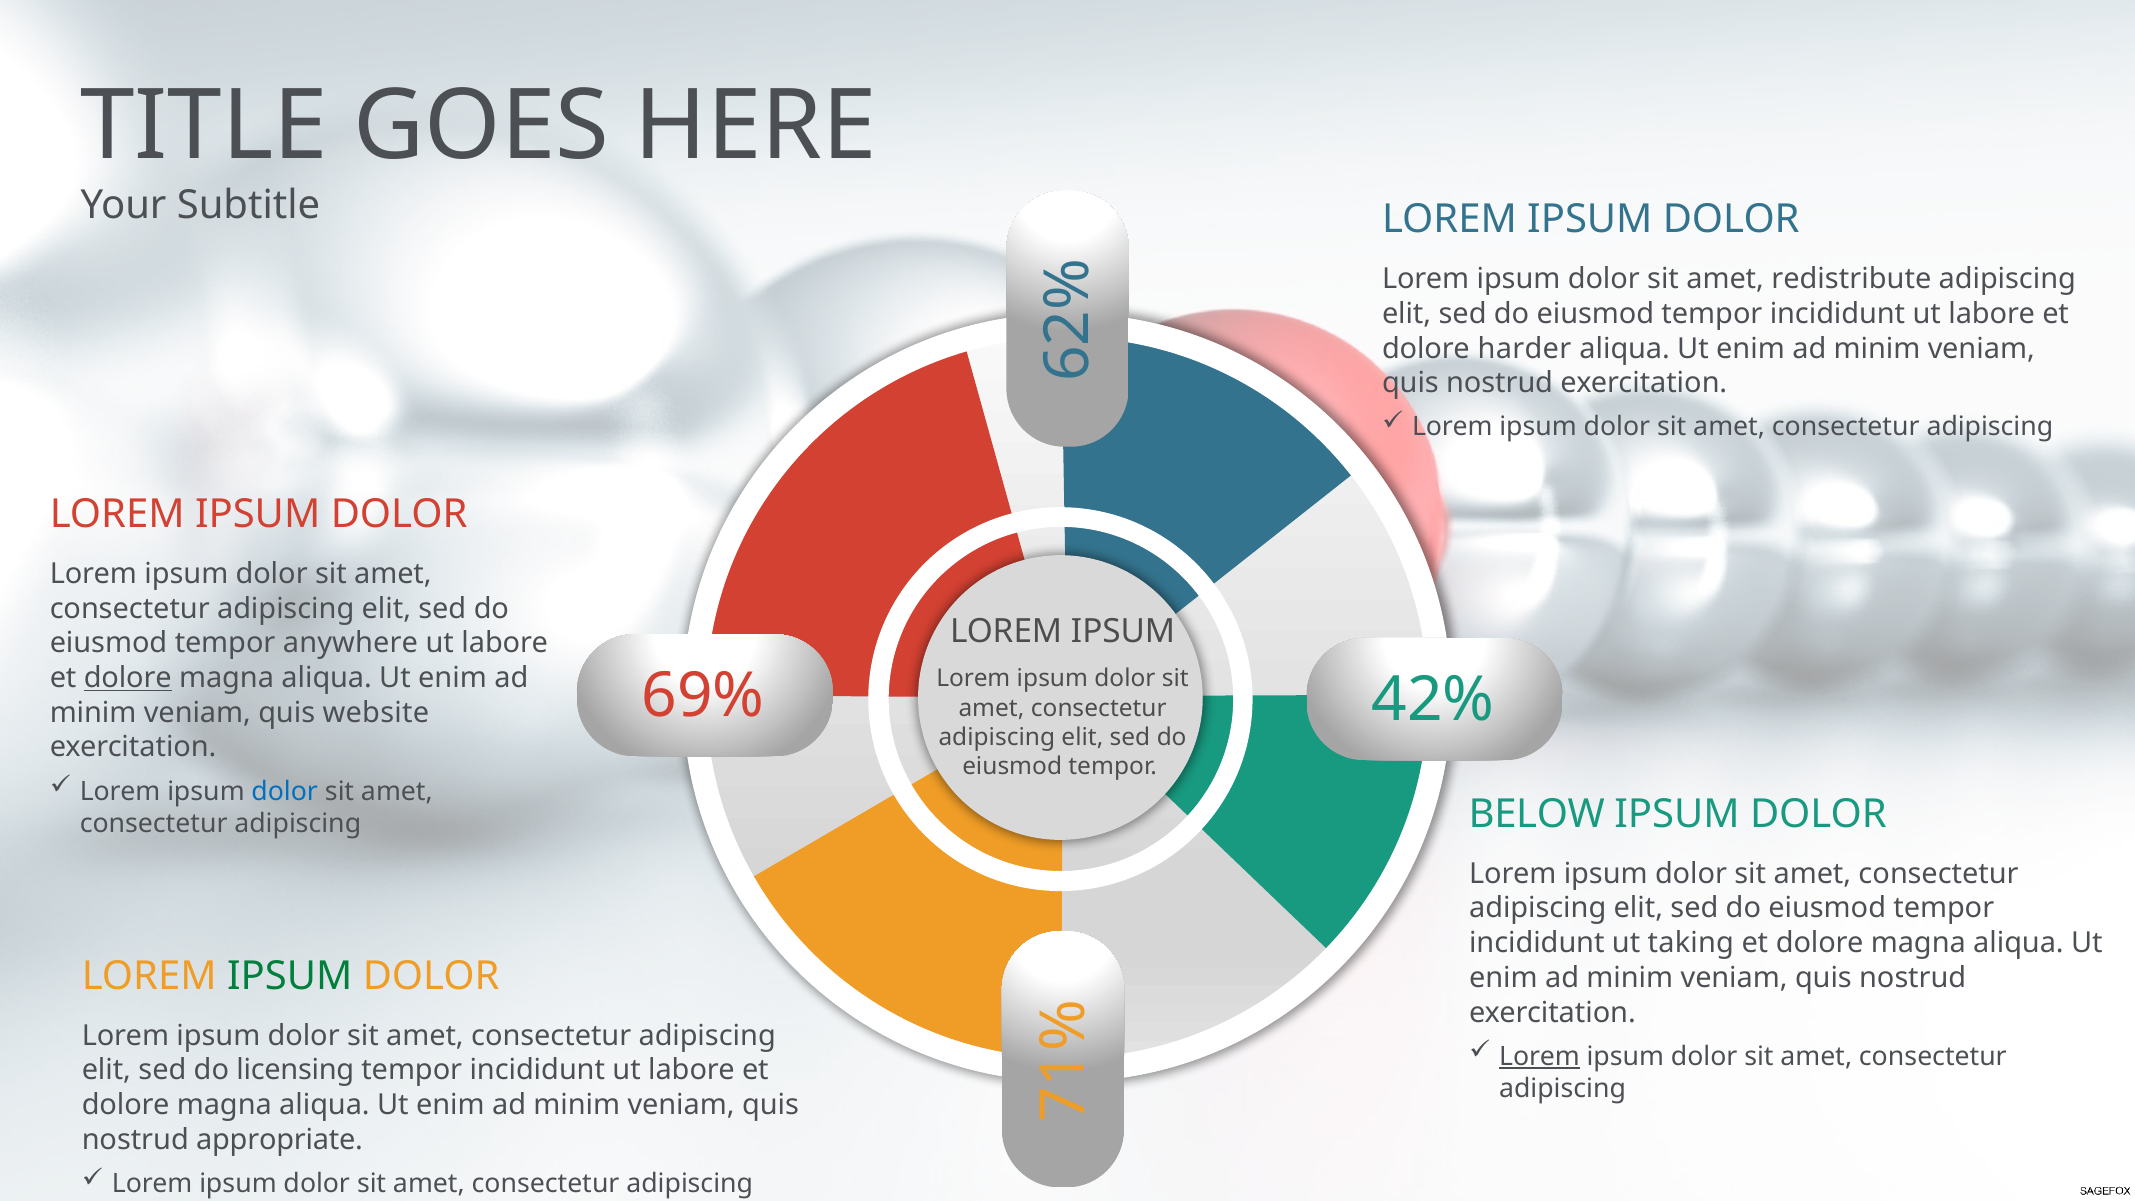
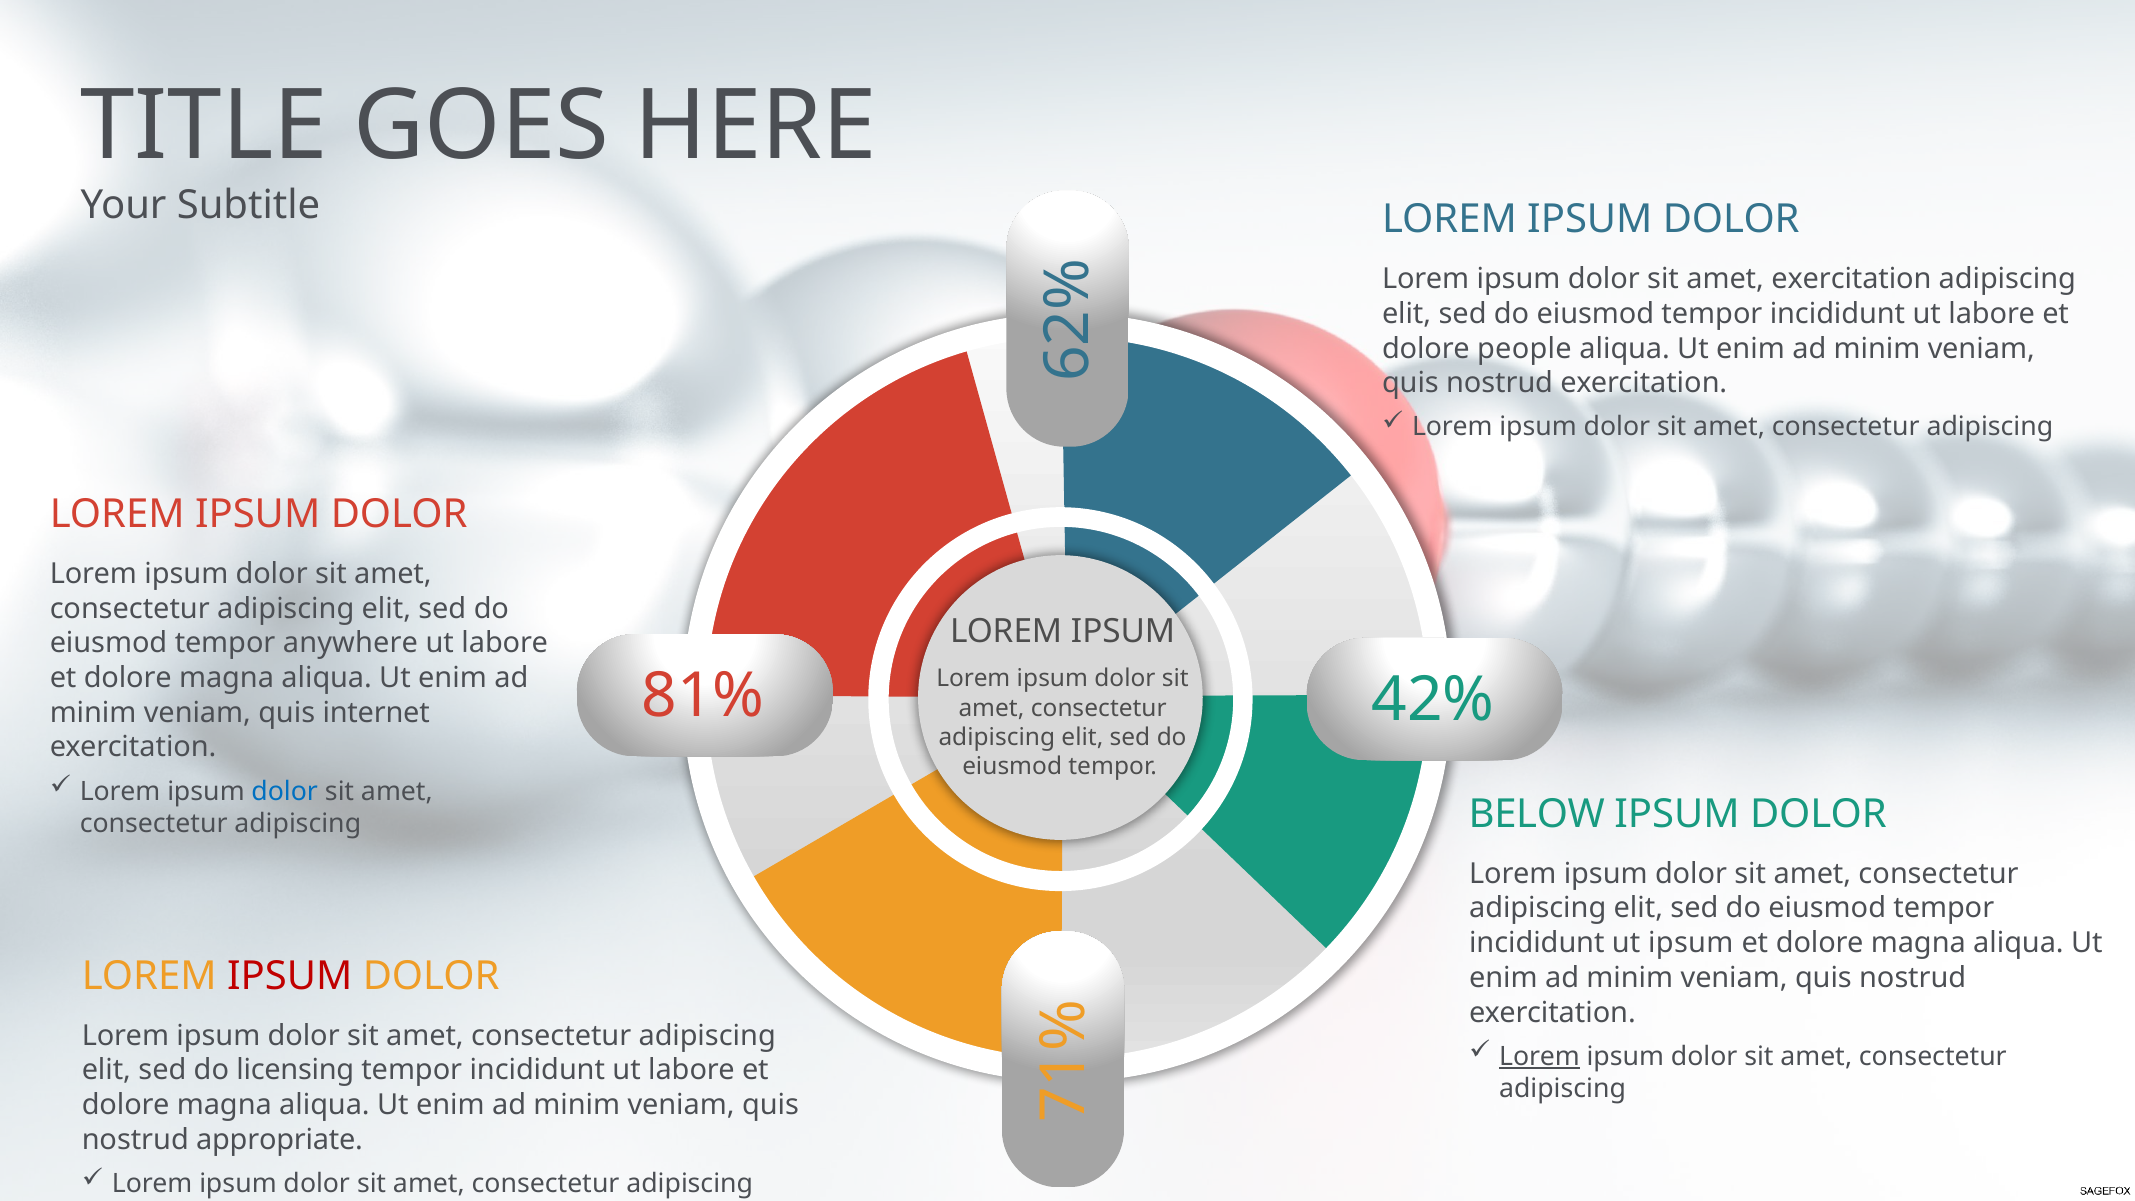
amet redistribute: redistribute -> exercitation (1851, 279)
harder: harder -> people (1524, 348)
dolore underline: present -> none (128, 678)
69%: 69% -> 81% (703, 696)
website: website -> internet (376, 713)
ut taking: taking -> ipsum (1691, 943)
IPSUM colour: green -> red (290, 976)
